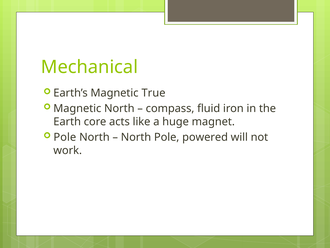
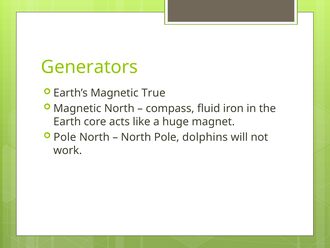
Mechanical: Mechanical -> Generators (89, 67)
powered: powered -> dolphins (205, 137)
